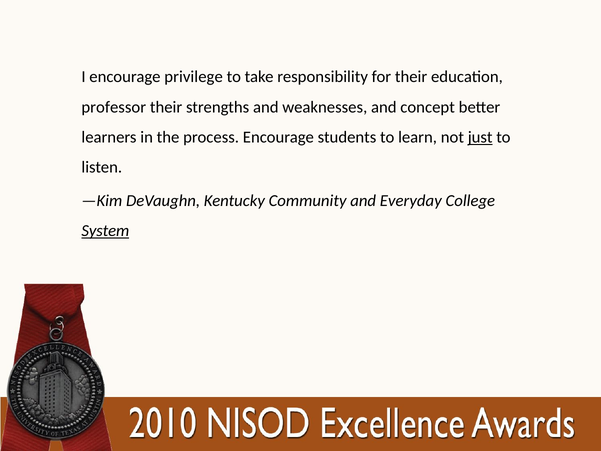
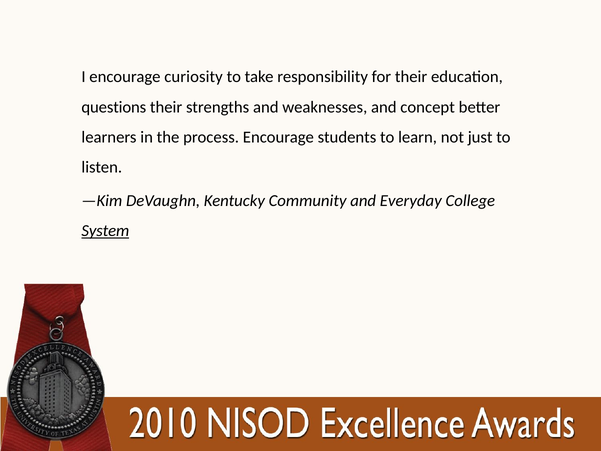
privilege: privilege -> curiosity (194, 77)
professor: professor -> questions (114, 107)
just underline: present -> none (480, 137)
